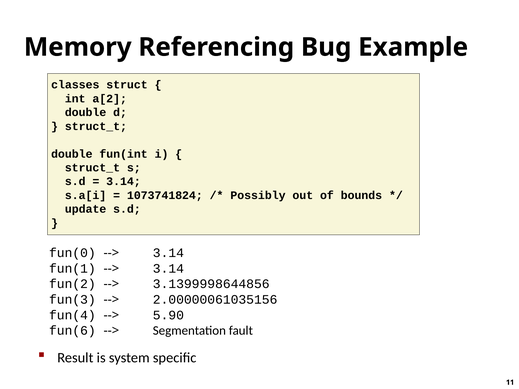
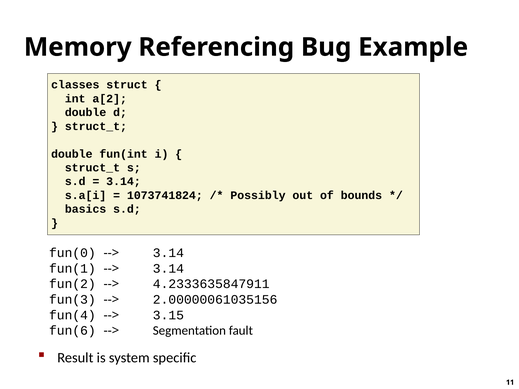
update: update -> basics (86, 209)
3.1399998644856: 3.1399998644856 -> 4.2333635847911 (211, 284)
5.90: 5.90 -> 3.15 (168, 315)
